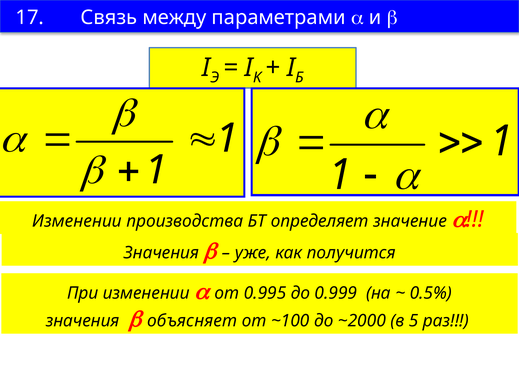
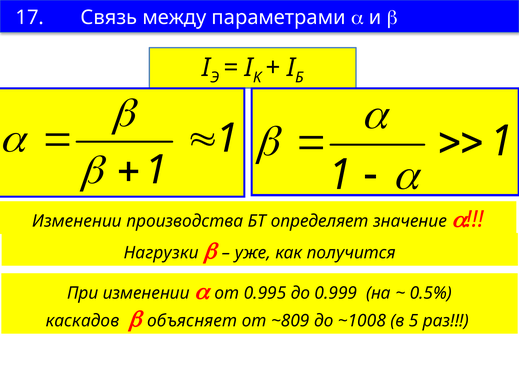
Значения: Значения -> Нагрузки (161, 253)
значения: значения -> каскадов (82, 321)
~100: ~100 -> ~809 (290, 321)
~2000: ~2000 -> ~1008 (362, 321)
